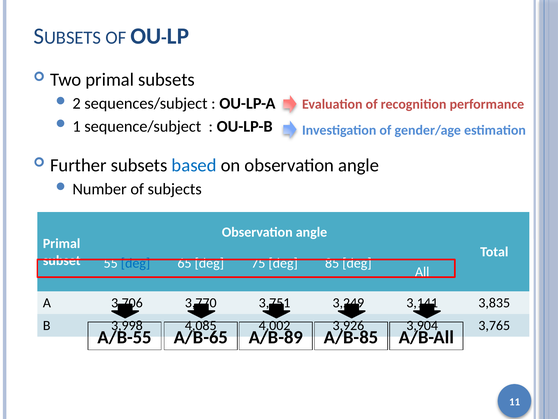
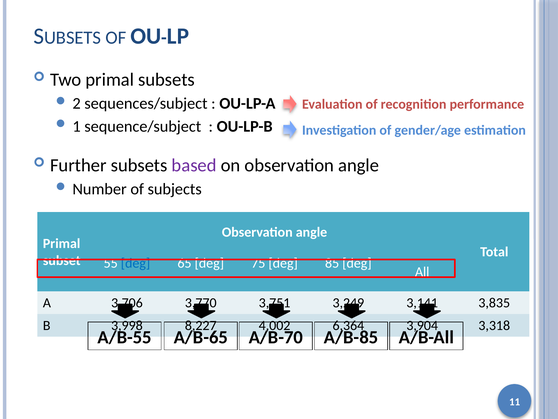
based colour: blue -> purple (194, 165)
4,085: 4,085 -> 8,227 (201, 325)
3,926: 3,926 -> 6,364 (348, 325)
3,765: 3,765 -> 3,318 (494, 325)
A/B-89: A/B-89 -> A/B-70 (276, 337)
